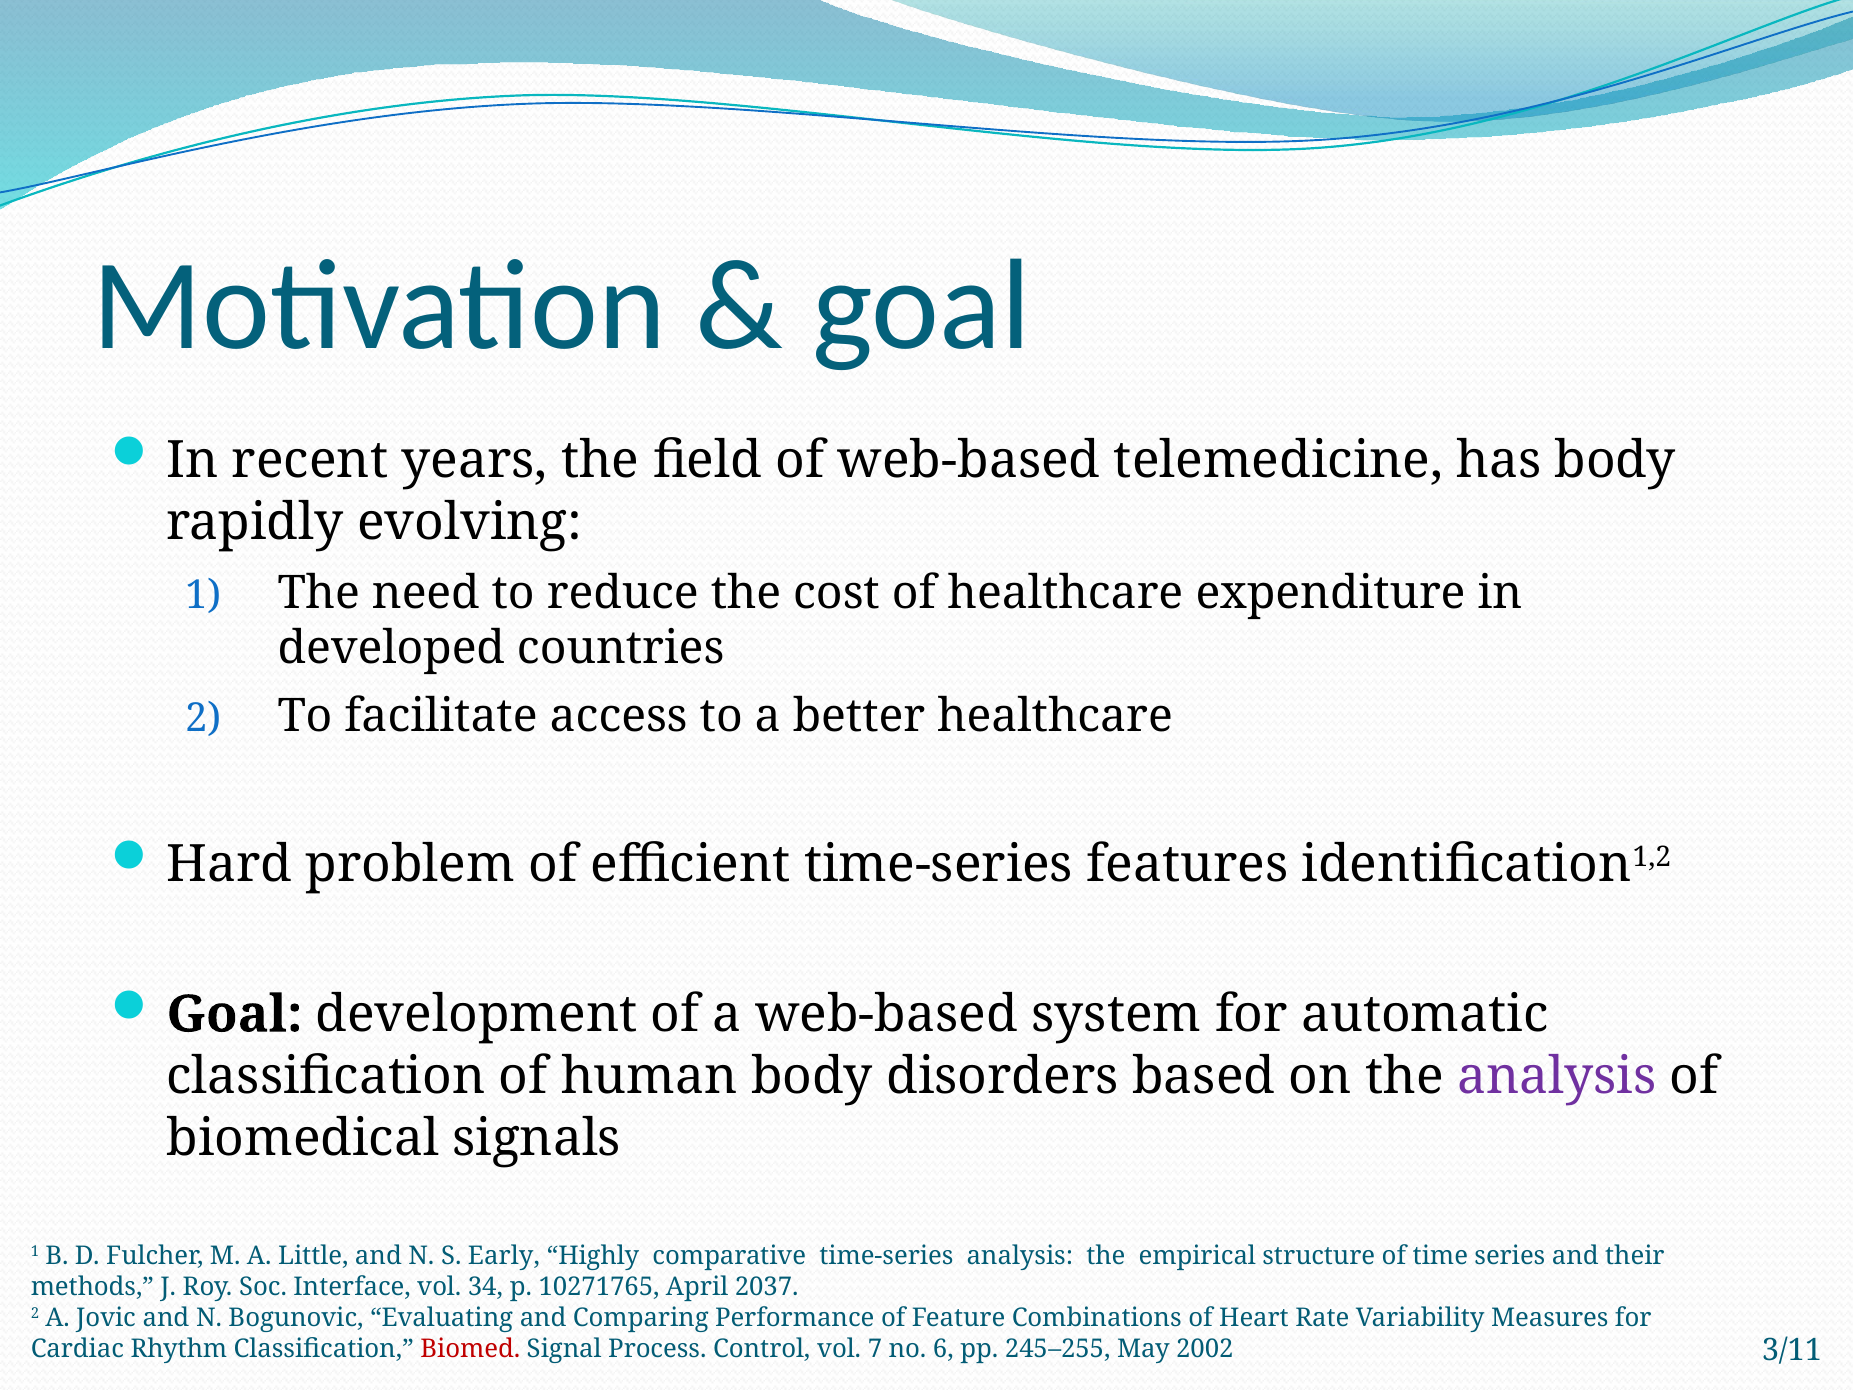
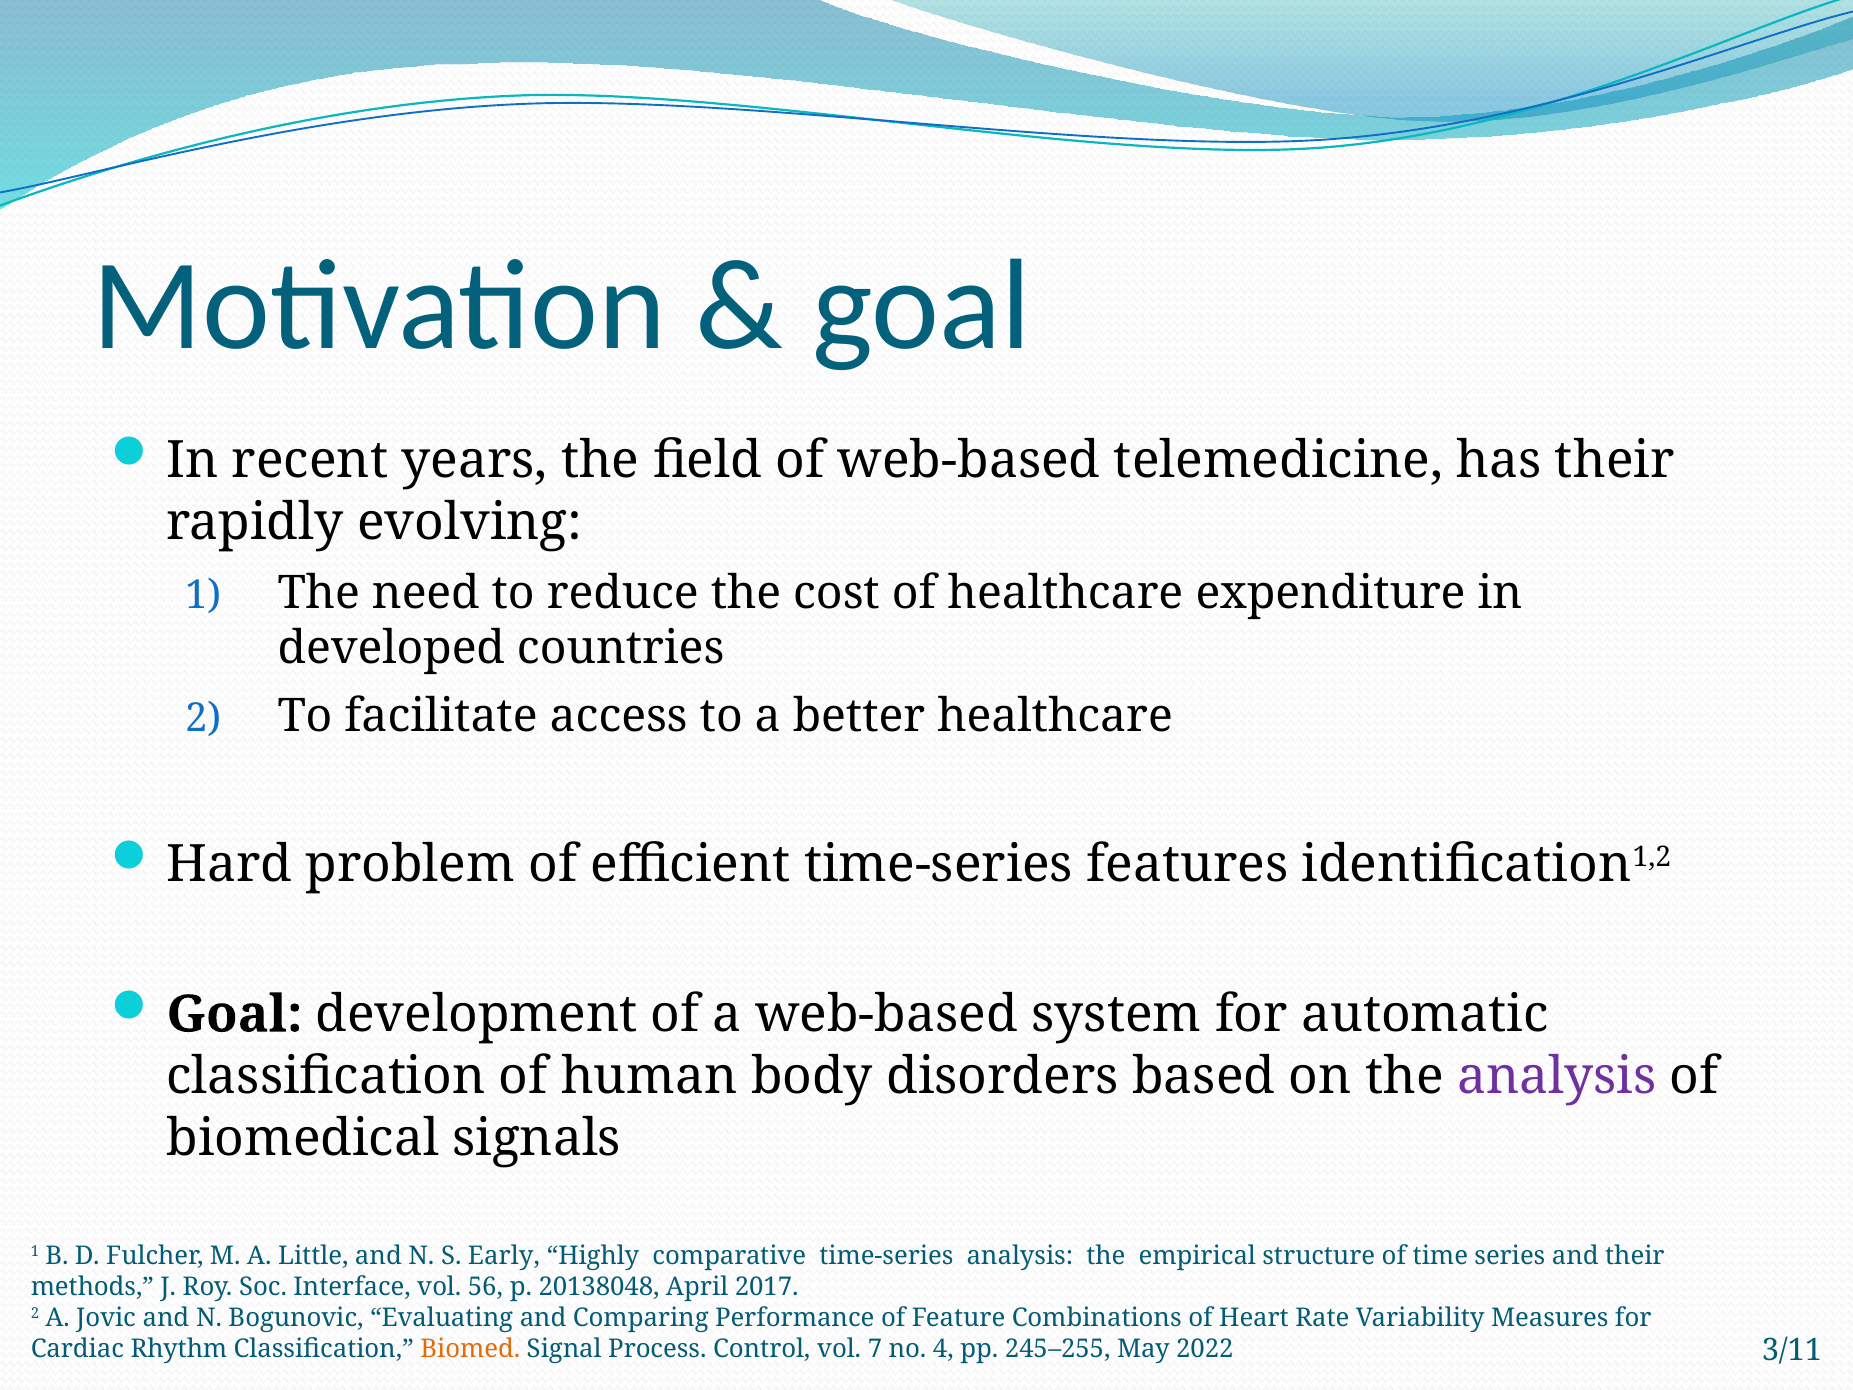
has body: body -> their (1615, 461)
34: 34 -> 56 (485, 1286)
10271765: 10271765 -> 20138048 (599, 1286)
2037: 2037 -> 2017 (767, 1286)
Biomed colour: red -> orange (470, 1348)
6: 6 -> 4 (943, 1348)
2002: 2002 -> 2022 (1205, 1348)
